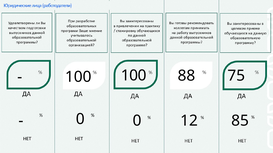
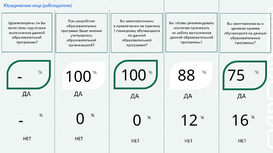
85: 85 -> 16 (240, 121)
